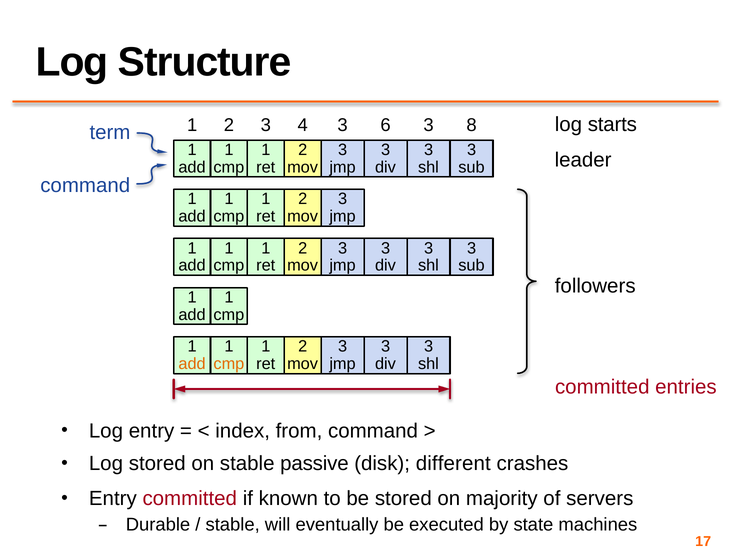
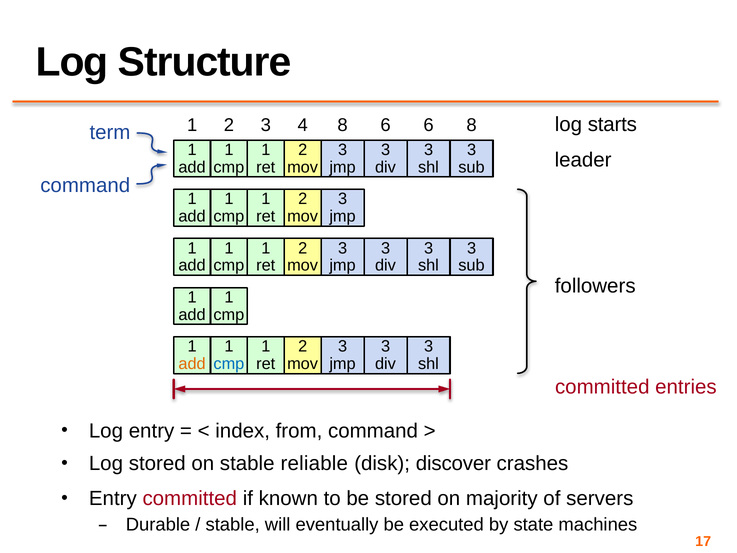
4 3: 3 -> 8 (343, 125)
6 3: 3 -> 6 (429, 125)
cmp colour: orange -> blue (229, 364)
passive: passive -> reliable (314, 464)
different: different -> discover (453, 464)
